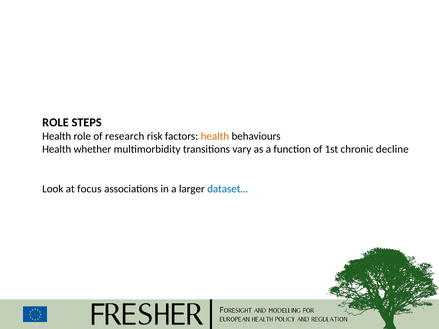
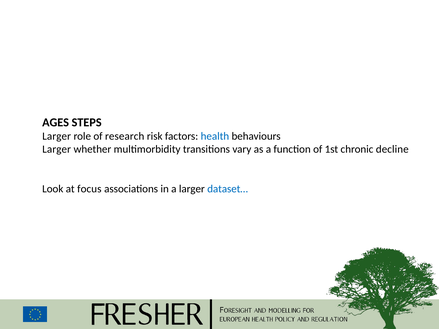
ROLE: ROLE -> AGES (56, 122)
Health: Health -> Larger (57, 136)
health colour: orange -> blue (215, 136)
Health: Health -> Larger (57, 149)
